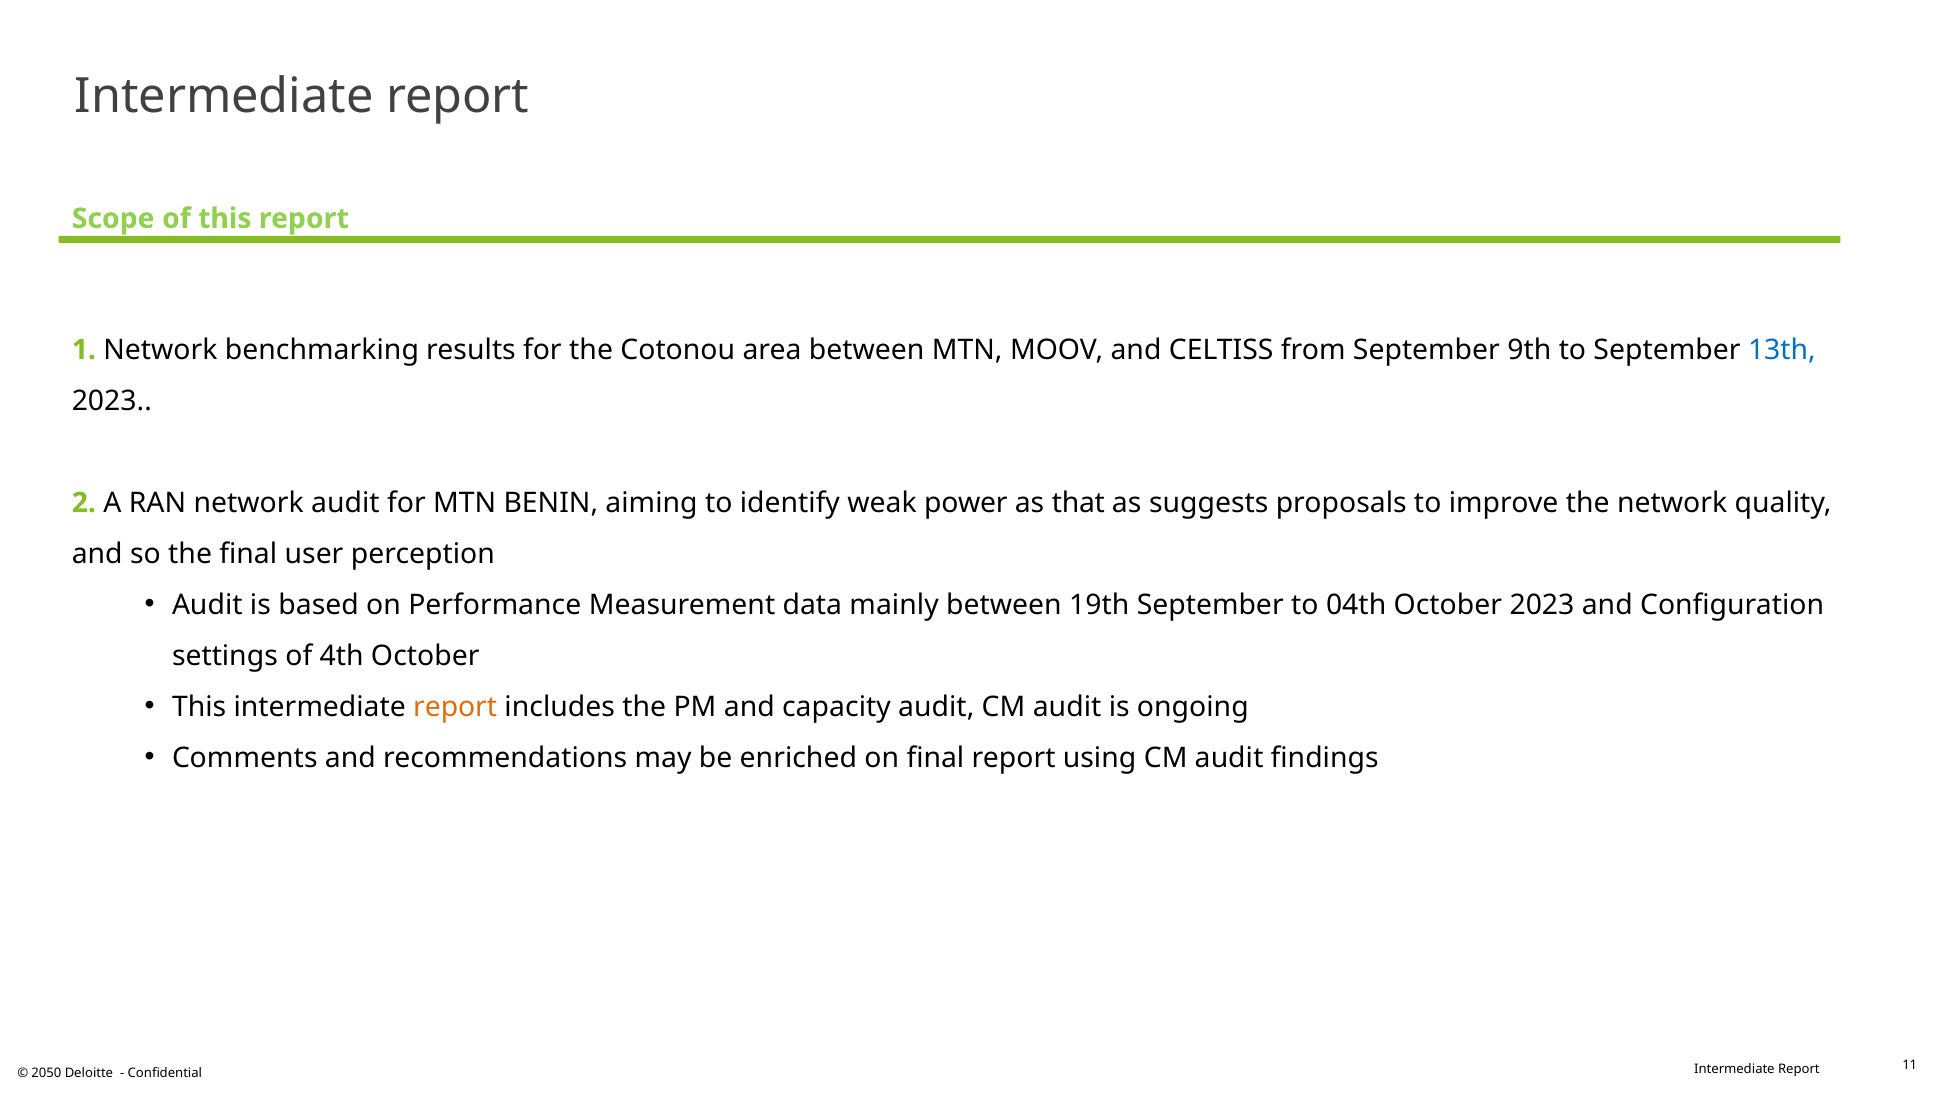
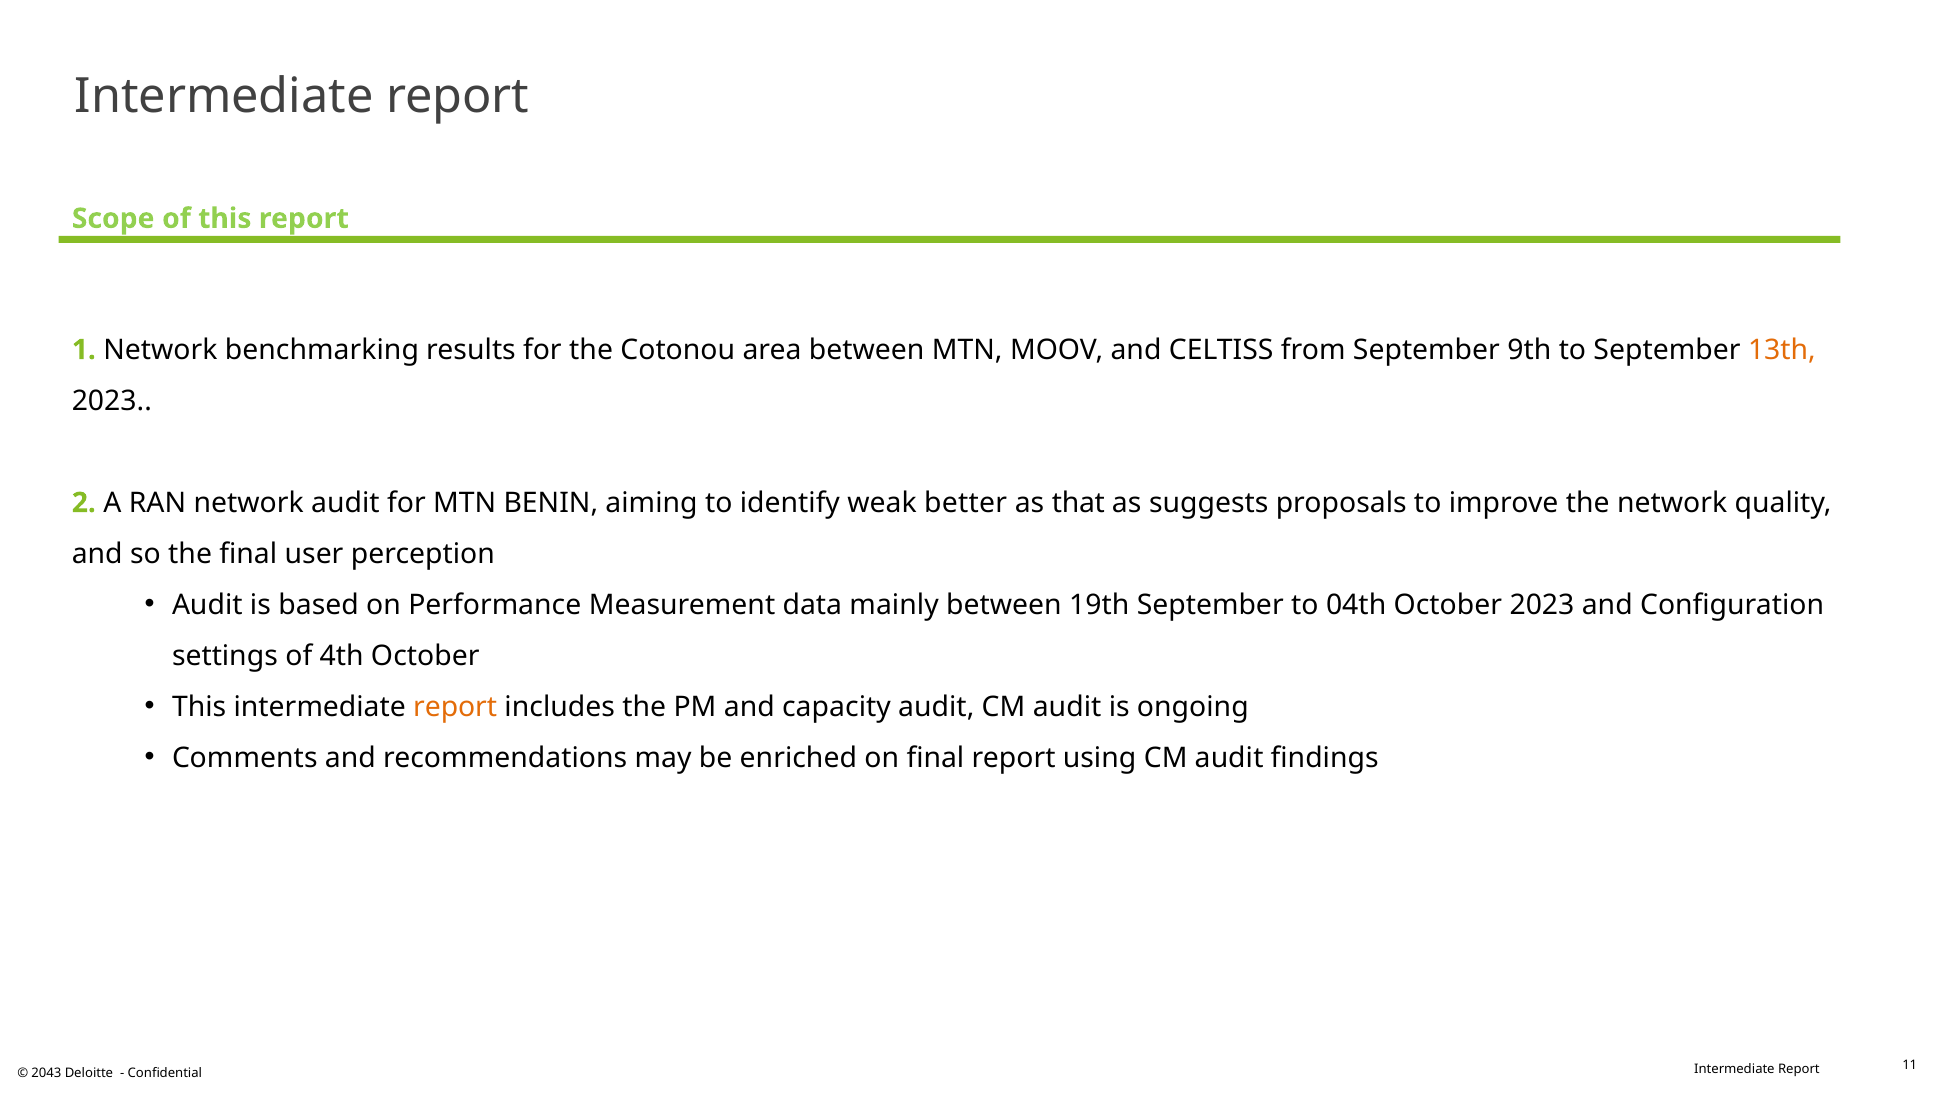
13th colour: blue -> orange (1782, 350)
power: power -> better (966, 503)
2050: 2050 -> 2043 (46, 1073)
